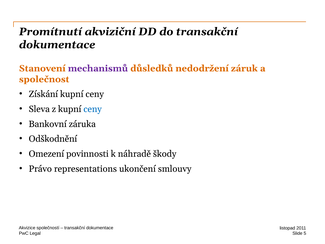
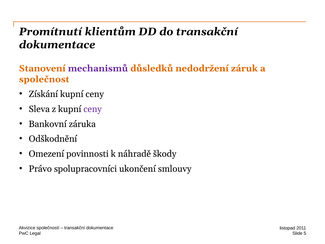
akviziční: akviziční -> klientům (110, 32)
ceny colour: blue -> purple (93, 109)
representations: representations -> spolupracovníci (85, 169)
